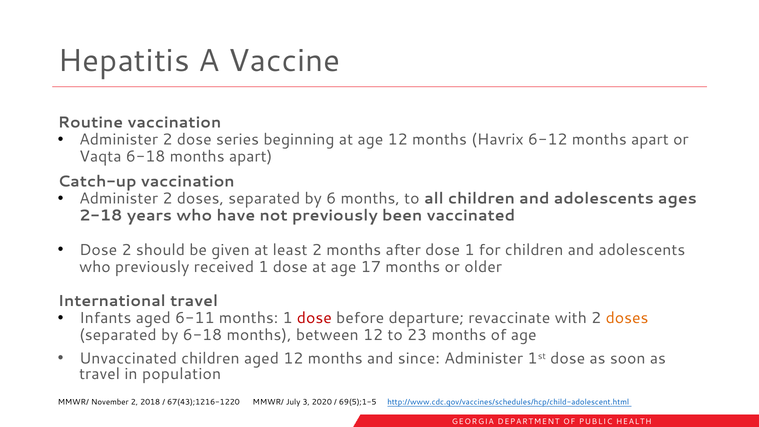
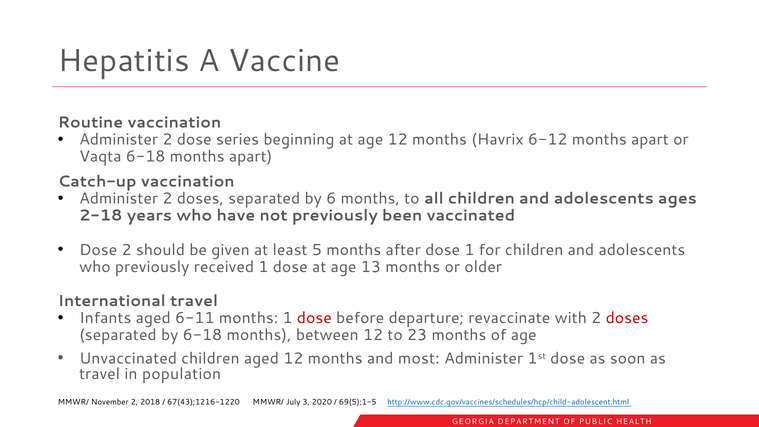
least 2: 2 -> 5 (317, 250)
17: 17 -> 13 (371, 267)
doses colour: orange -> red (627, 318)
since: since -> most (419, 359)
